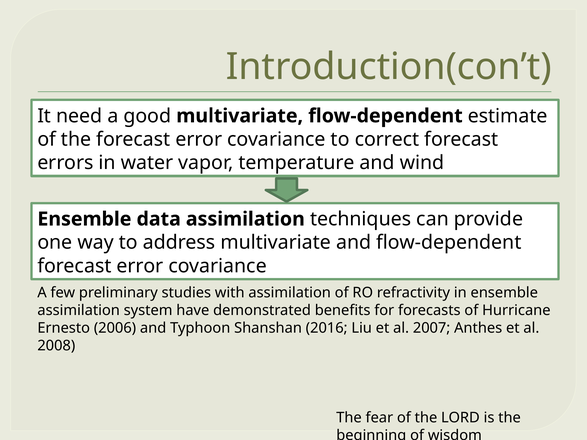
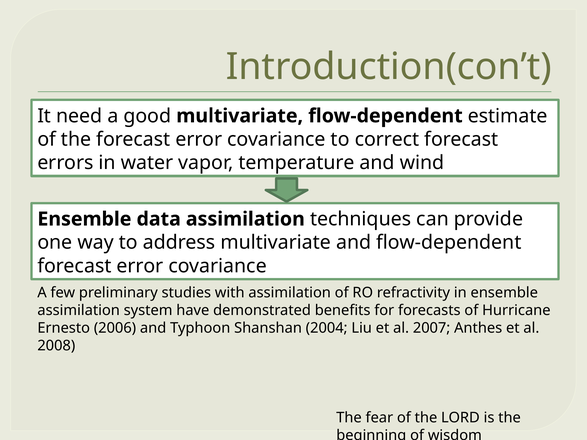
2016: 2016 -> 2004 (327, 328)
